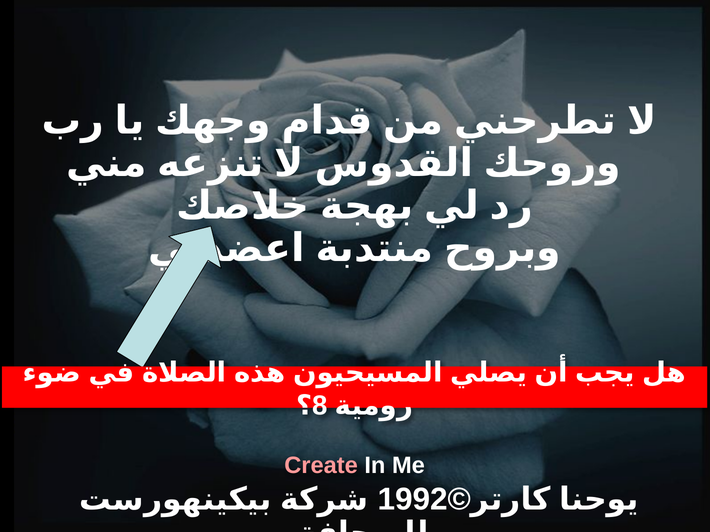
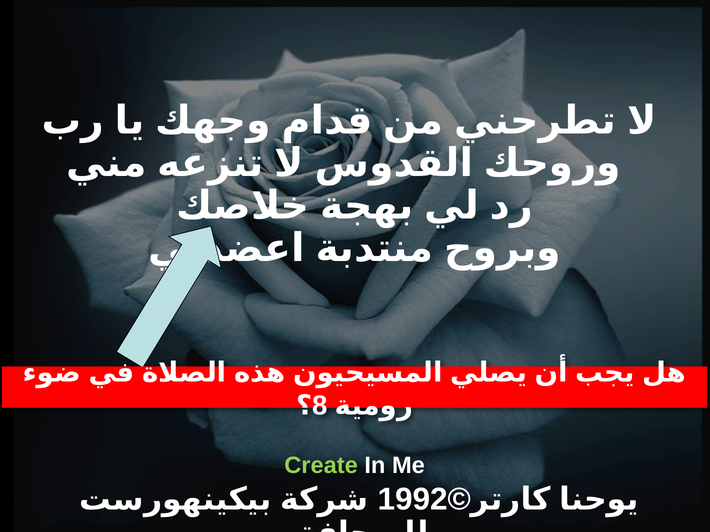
Create colour: pink -> light green (321, 466)
